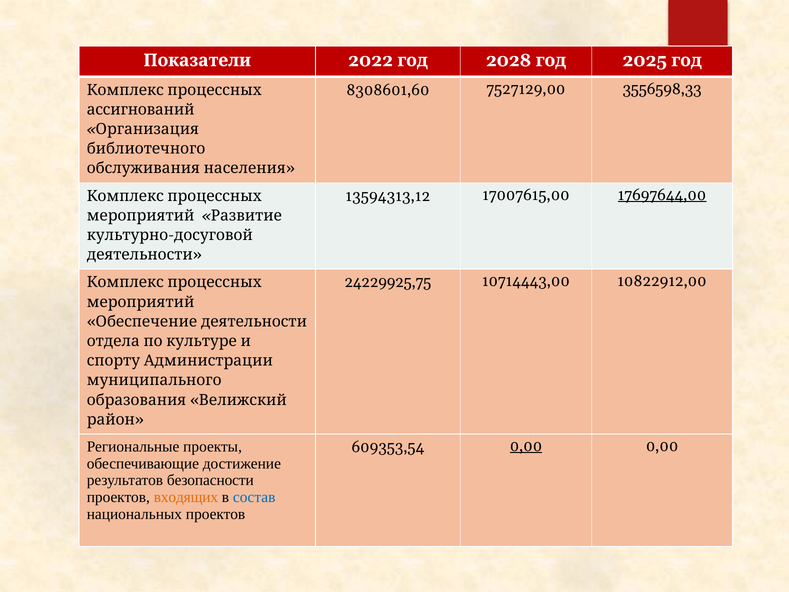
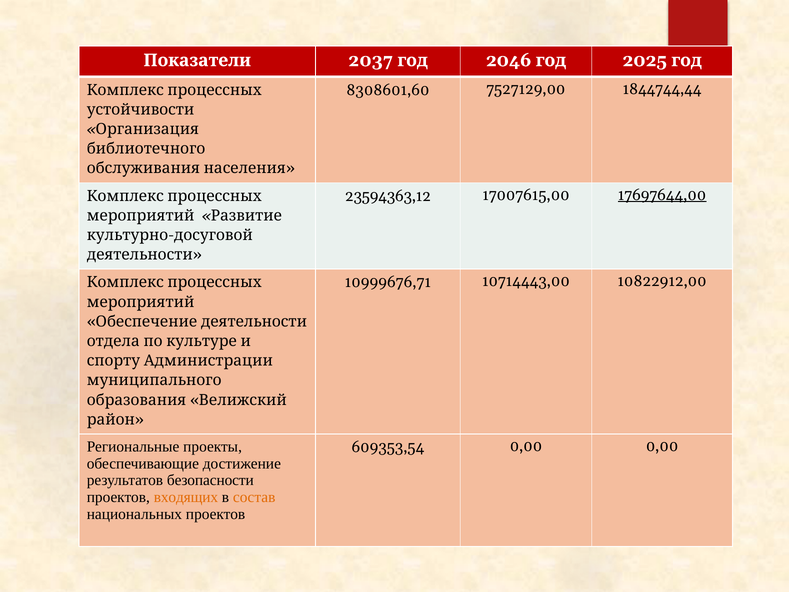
2022: 2022 -> 2037 (370, 60)
2028: 2028 -> 2046 (509, 60)
3556598,33: 3556598,33 -> 1844744,44 (662, 89)
ассигнований: ассигнований -> устойчивости (141, 110)
13594313,12: 13594313,12 -> 23594363,12 (388, 196)
24229925,75: 24229925,75 -> 10999676,71 (388, 282)
0,00 underline: present -> none (526, 446)
состав colour: blue -> orange (254, 497)
